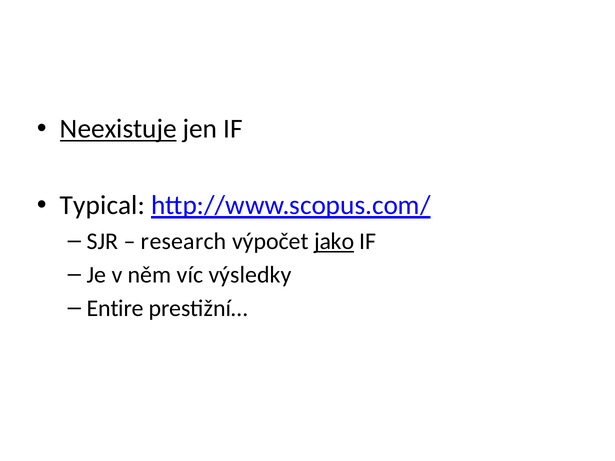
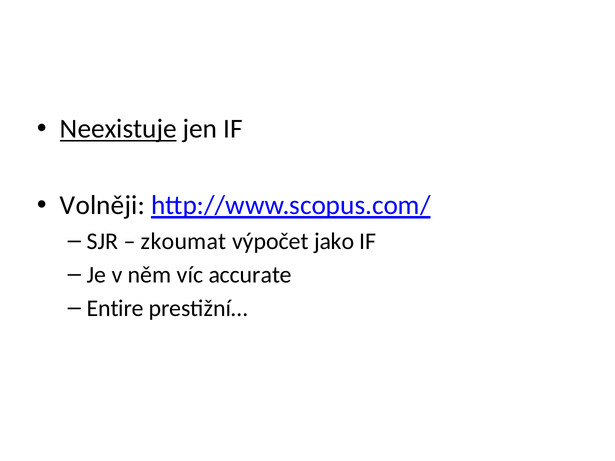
Typical: Typical -> Volněji (102, 206)
research: research -> zkoumat (184, 241)
jako underline: present -> none (334, 241)
výsledky: výsledky -> accurate (250, 275)
